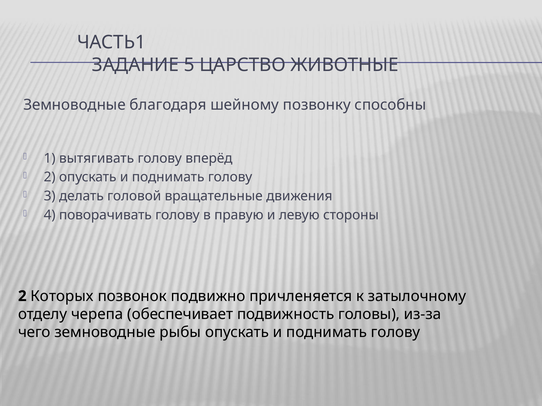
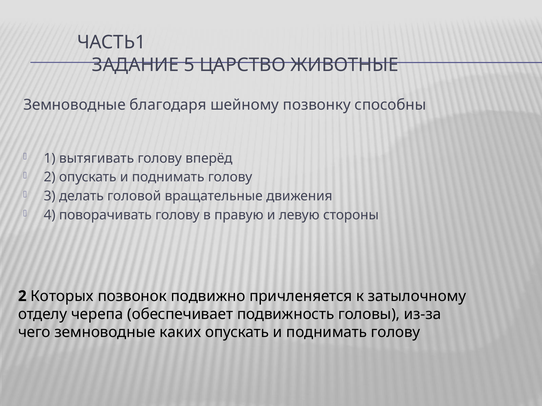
рыбы: рыбы -> каких (180, 333)
